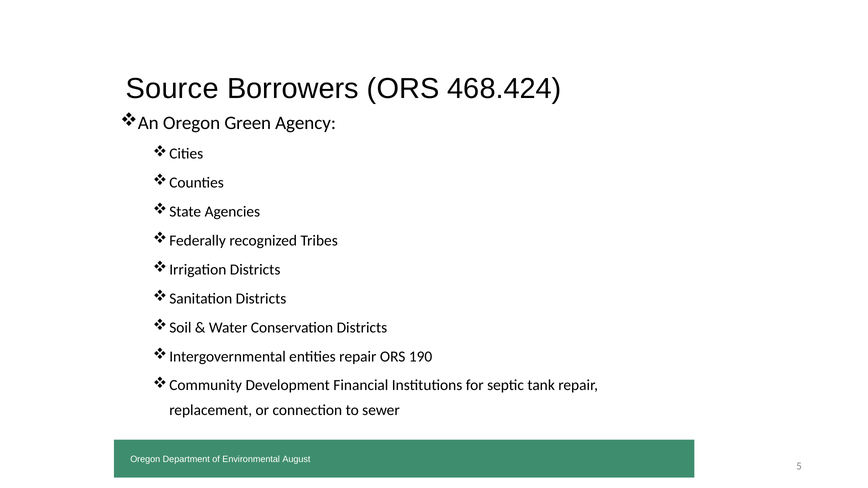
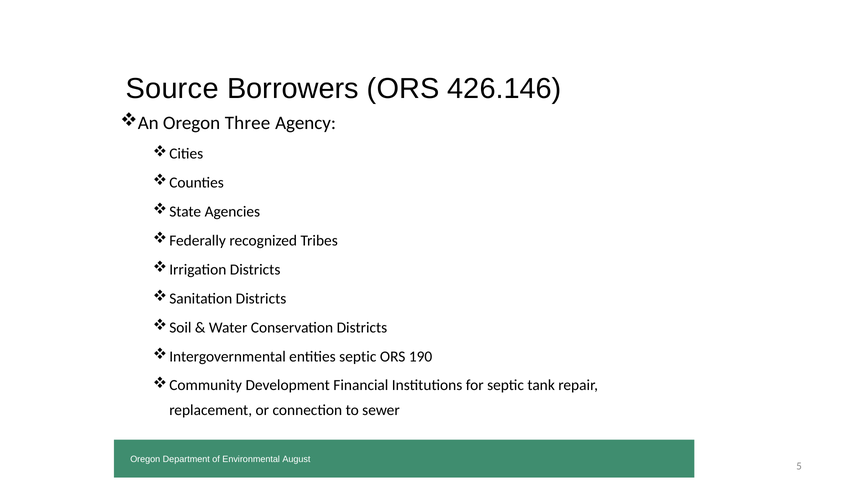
468.424: 468.424 -> 426.146 (504, 89)
Green: Green -> Three (248, 123)
entities repair: repair -> septic (358, 357)
